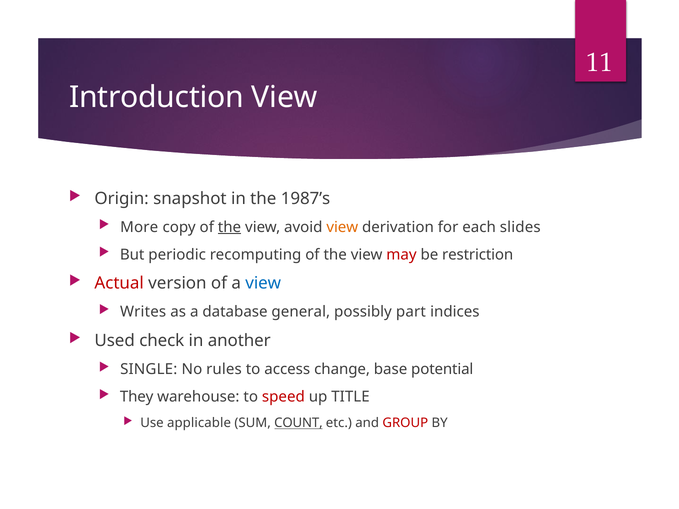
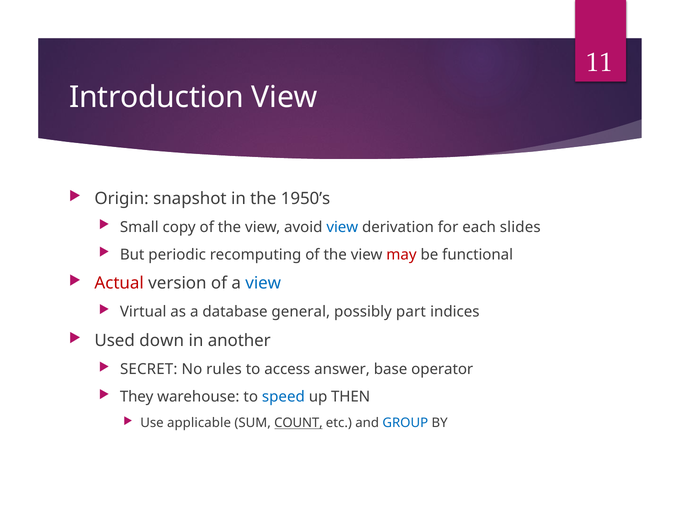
1987’s: 1987’s -> 1950’s (306, 199)
More: More -> Small (139, 227)
the underline: present -> none (229, 227)
view colour: orange -> blue (342, 227)
restriction: restriction -> functional (478, 255)
Writes: Writes -> Virtual (143, 312)
check: check -> down (162, 341)
SINGLE: SINGLE -> SECRET (149, 369)
change: change -> answer (342, 369)
potential: potential -> operator (442, 369)
speed colour: red -> blue (283, 397)
TITLE: TITLE -> THEN (351, 397)
GROUP colour: red -> blue (405, 423)
